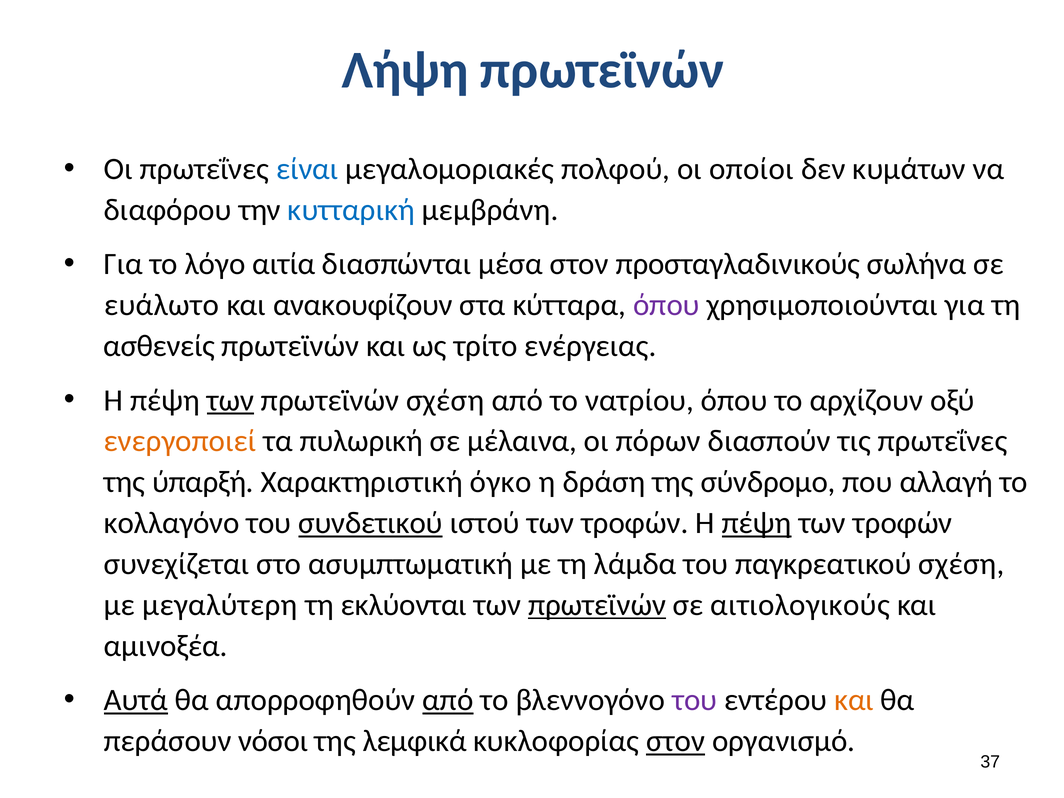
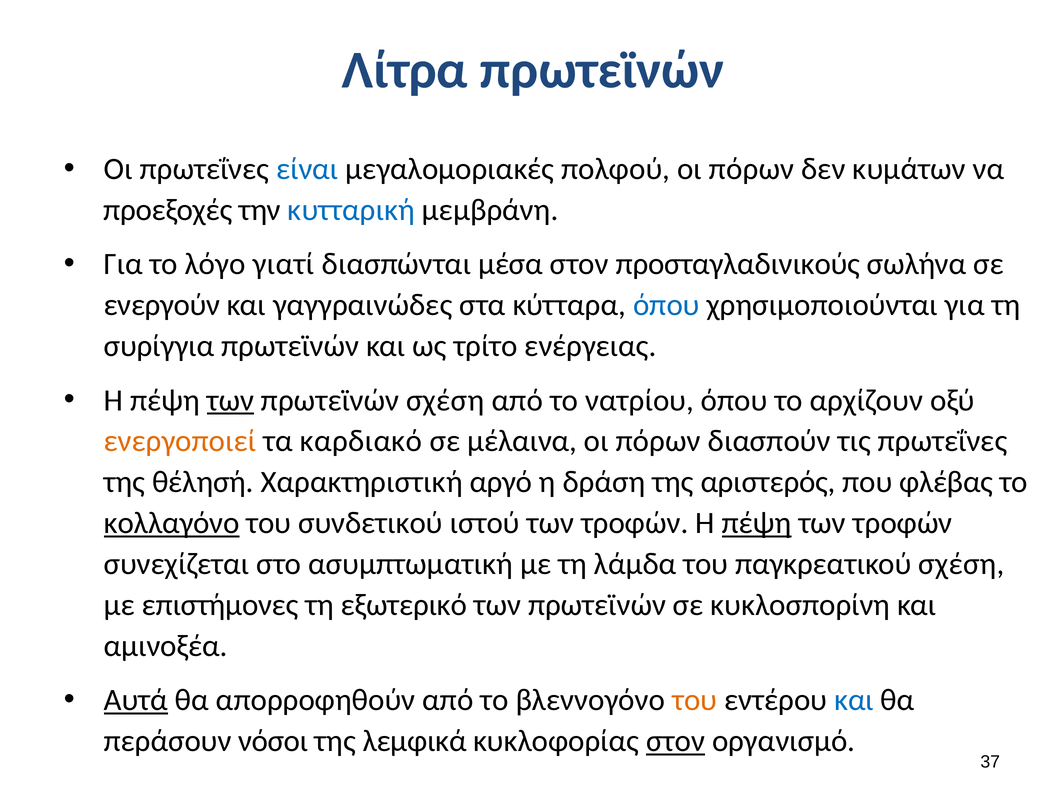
Λήψη: Λήψη -> Λίτρα (405, 70)
οποίοι: οποίοι -> πόρων (752, 169)
διαφόρου: διαφόρου -> προεξοχές (168, 210)
αιτία: αιτία -> γιατί (284, 264)
ευάλωτο: ευάλωτο -> ενεργούν (162, 305)
ανακουφίζουν: ανακουφίζουν -> γαγγραινώδες (363, 305)
όπου colour: purple -> blue (666, 305)
ασθενείς: ασθενείς -> συρίγγια (159, 346)
πυλωρική: πυλωρική -> καρδιακό (361, 441)
ύπαρξή: ύπαρξή -> θέλησή (203, 482)
όγκο: όγκο -> αργό (501, 482)
σύνδρομο: σύνδρομο -> αριστερός (768, 482)
αλλαγή: αλλαγή -> φλέβας (946, 482)
κολλαγόνο underline: none -> present (172, 523)
συνδετικού underline: present -> none (370, 523)
μεγαλύτερη: μεγαλύτερη -> επιστήμονες (220, 605)
εκλύονται: εκλύονται -> εξωτερικό (404, 605)
πρωτεϊνών underline: present -> none (597, 605)
αιτιολογικούς: αιτιολογικούς -> κυκλοσπορίνη (800, 605)
από underline: present -> none (448, 700)
του colour: purple -> orange (695, 700)
και colour: orange -> blue (854, 700)
